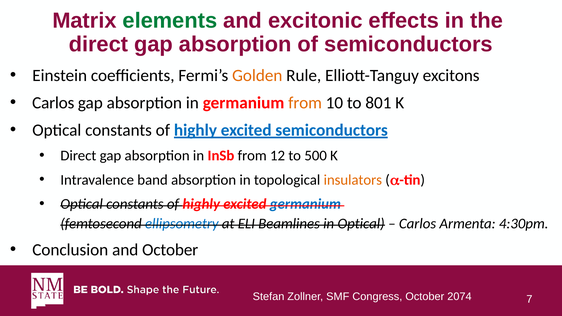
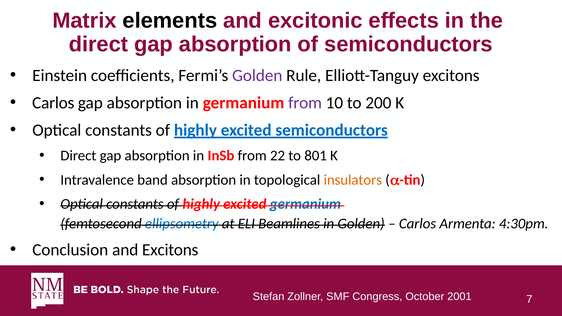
elements colour: green -> black (170, 21)
Golden colour: orange -> purple (257, 76)
from colour: orange -> purple (305, 103)
801: 801 -> 200 (378, 103)
12: 12 -> 22 (278, 156)
500: 500 -> 801 (316, 156)
in Optical: Optical -> Golden (361, 224)
and October: October -> Excitons (170, 250)
2074: 2074 -> 2001 (459, 297)
